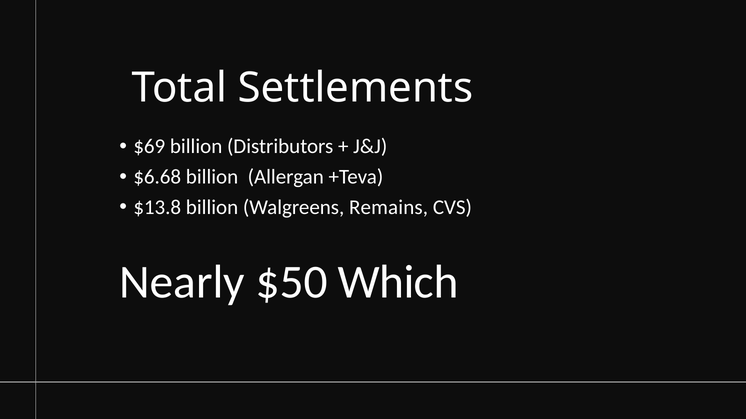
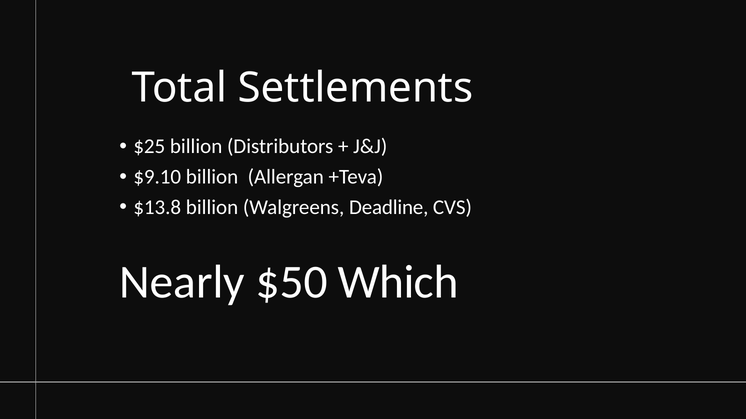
$69: $69 -> $25 (149, 147)
$6.68: $6.68 -> $9.10 (157, 177)
Remains: Remains -> Deadline (389, 208)
